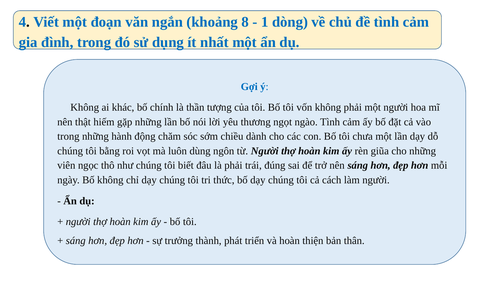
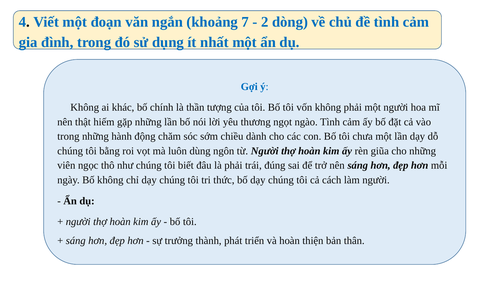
8: 8 -> 7 (245, 22)
1: 1 -> 2 (265, 22)
